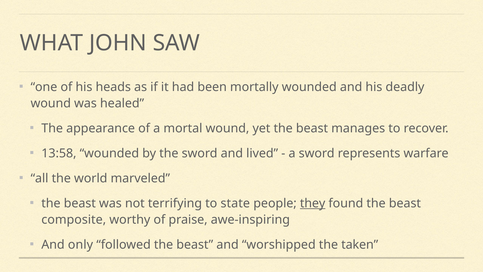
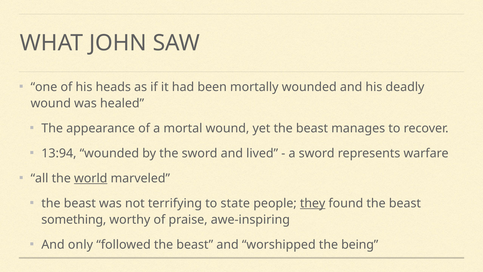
13:58: 13:58 -> 13:94 (59, 153)
world underline: none -> present (91, 178)
composite: composite -> something (74, 219)
taken: taken -> being (360, 244)
